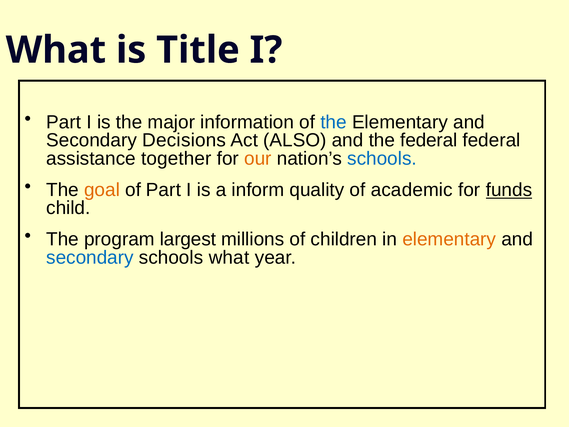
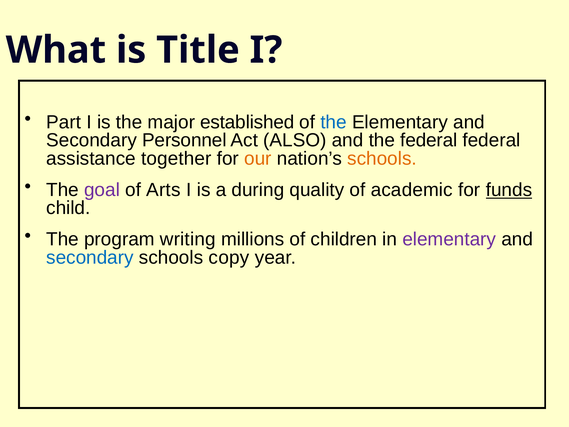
information: information -> established (247, 122)
Decisions: Decisions -> Personnel (184, 140)
schools colour: blue -> orange (382, 158)
goal colour: orange -> purple (102, 190)
of Part: Part -> Arts (163, 190)
inform: inform -> during (258, 190)
largest: largest -> writing (188, 239)
elementary colour: orange -> purple (449, 239)
schools what: what -> copy (229, 257)
